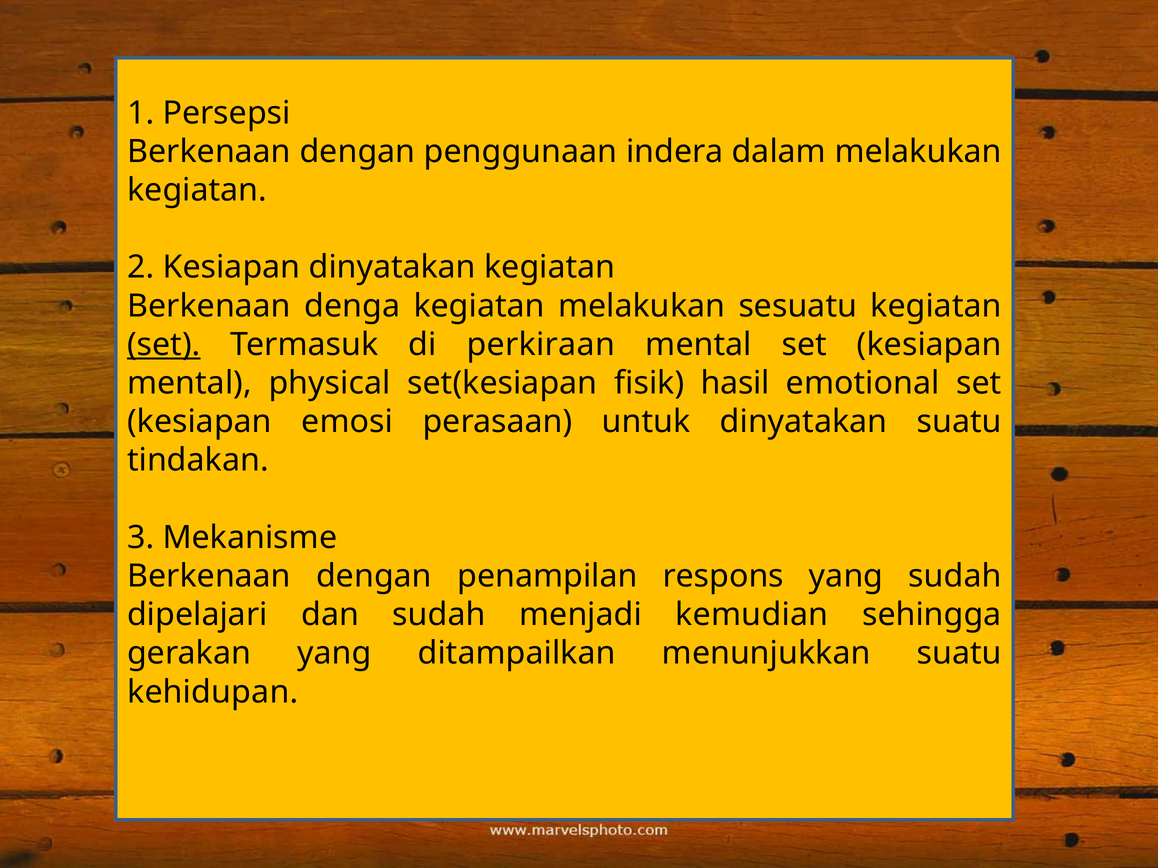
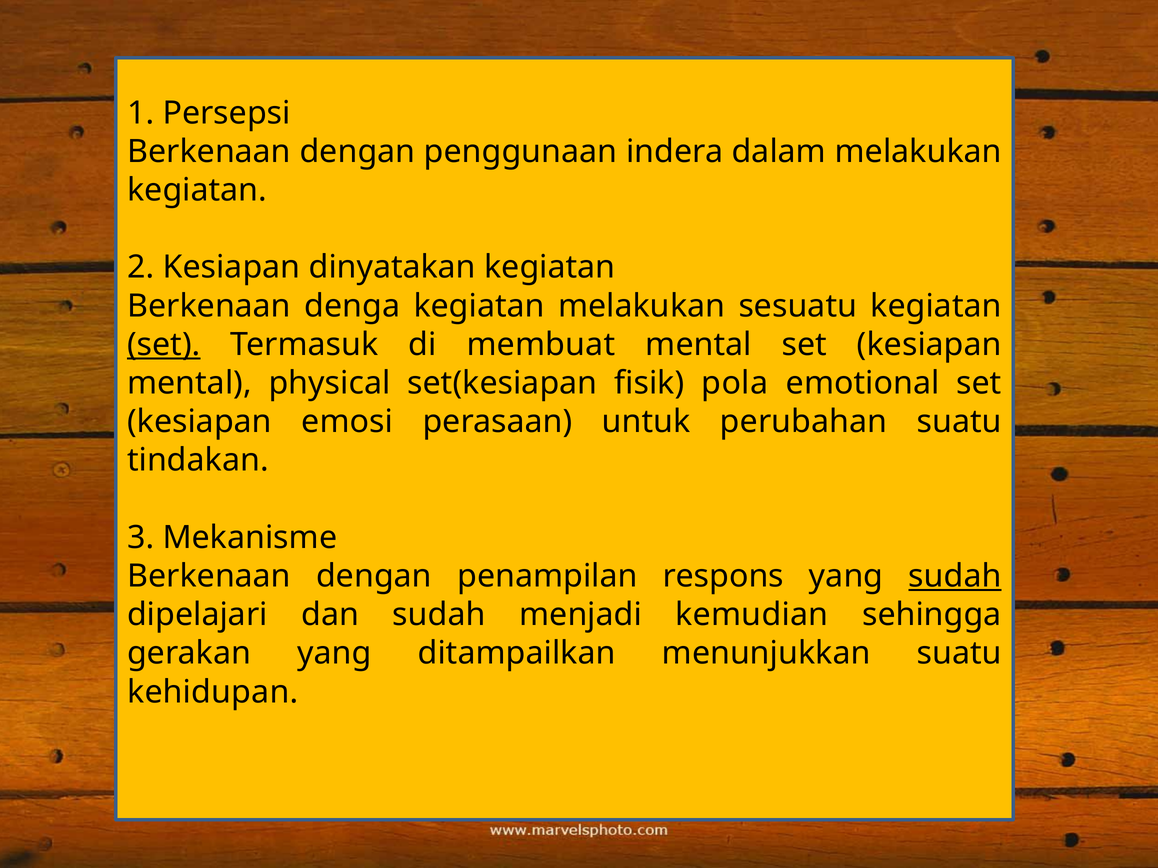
perkiraan: perkiraan -> membuat (541, 345)
hasil: hasil -> pola (735, 383)
untuk dinyatakan: dinyatakan -> perubahan (804, 422)
sudah underline: none -> present (955, 576)
